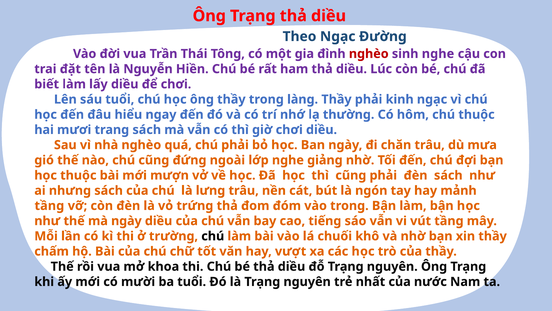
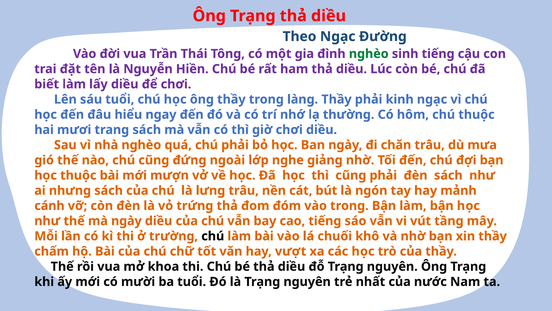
nghèo colour: red -> green (369, 54)
sinh nghe: nghe -> tiếng (438, 54)
tầng: tầng -> cánh (49, 205)
